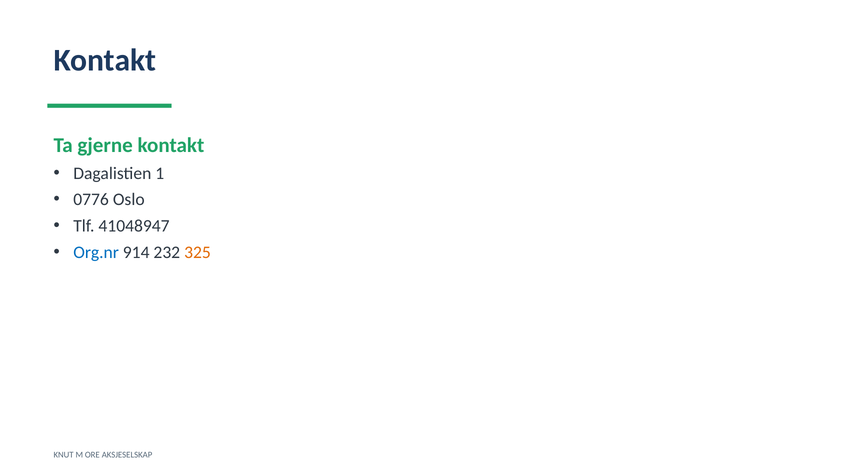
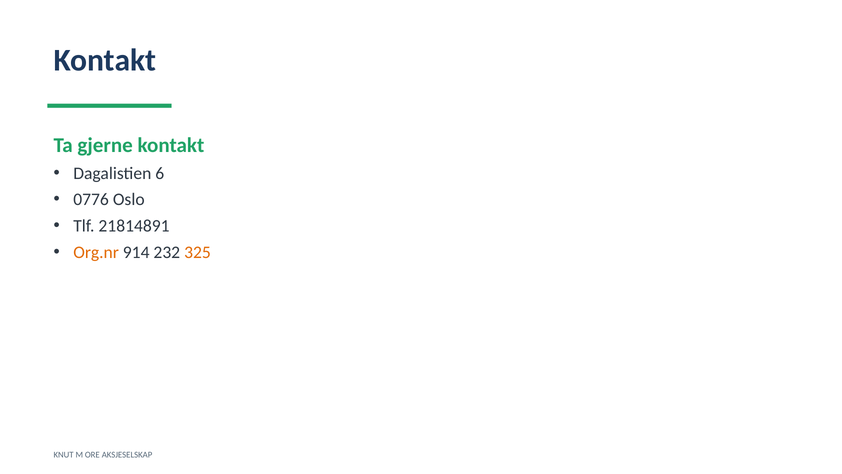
1: 1 -> 6 (160, 173)
41048947: 41048947 -> 21814891 (134, 226)
Org.nr colour: blue -> orange (96, 252)
